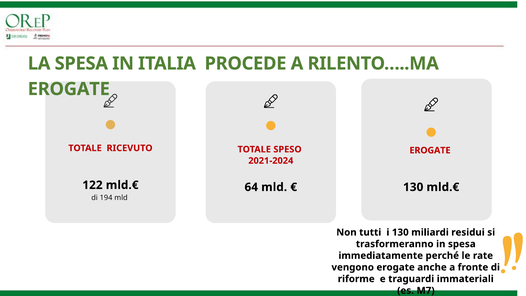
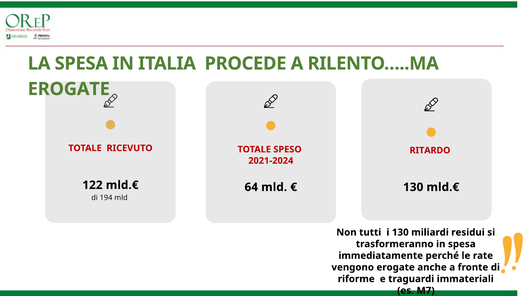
EROGATE: EROGATE -> RITARDO (430, 150)
